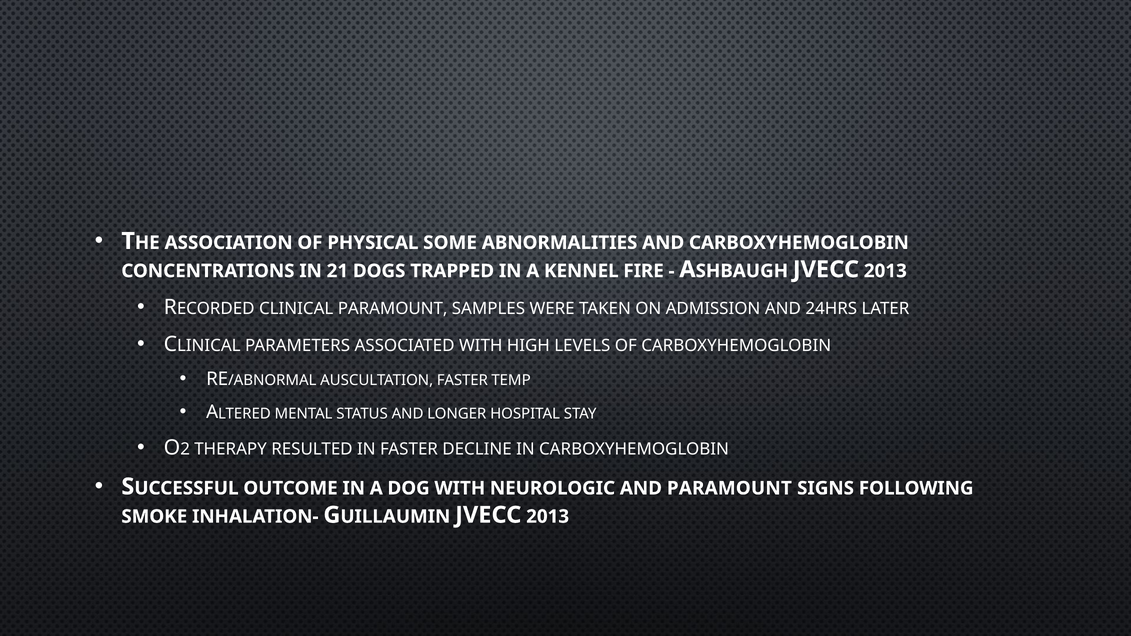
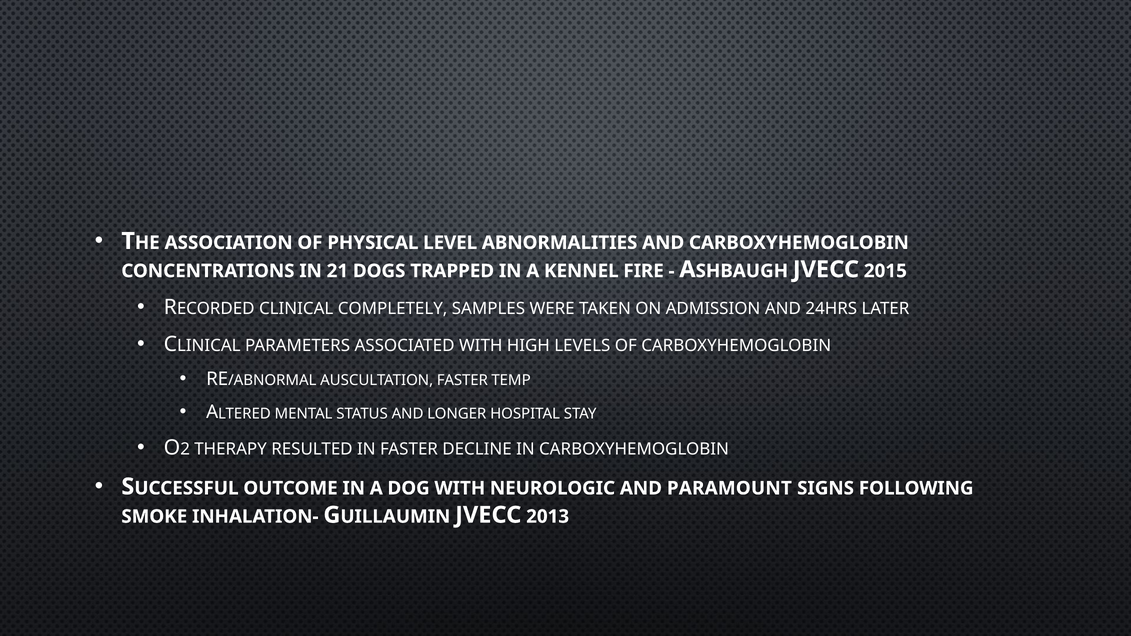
SOME: SOME -> LEVEL (450, 243)
ASHBAUGH JVECC 2013: 2013 -> 2015 (885, 271)
CLINICAL PARAMOUNT: PARAMOUNT -> COMPLETELY (393, 309)
